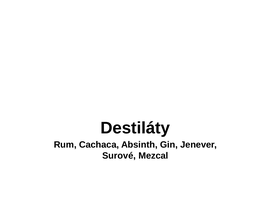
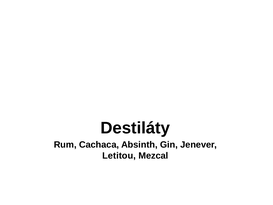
Surové: Surové -> Letitou (119, 156)
